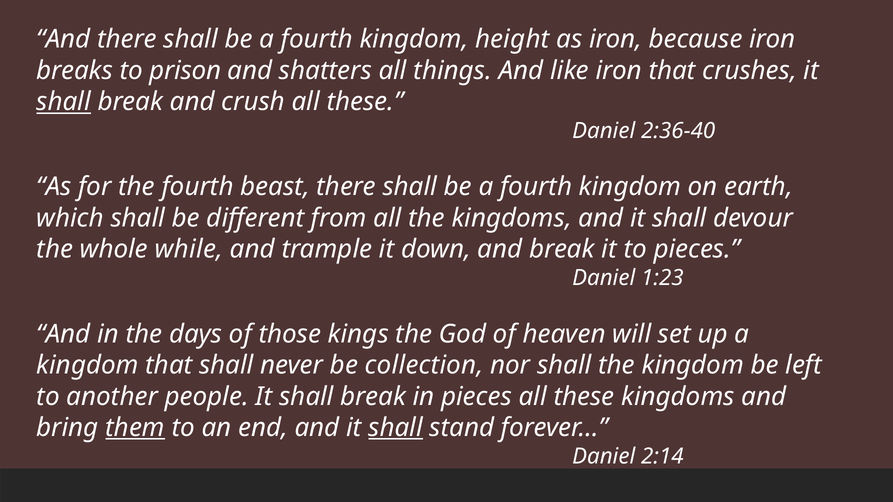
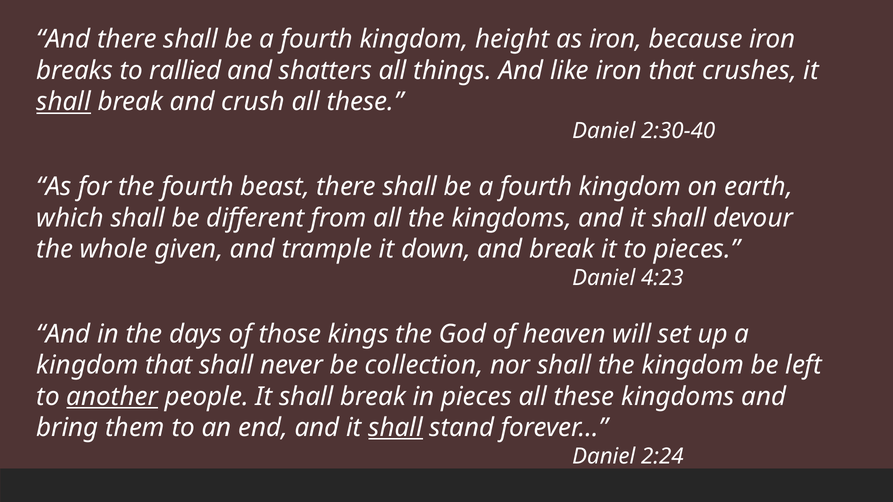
prison: prison -> rallied (185, 71)
2:36-40: 2:36-40 -> 2:30-40 (678, 131)
while: while -> given (189, 249)
1:23: 1:23 -> 4:23 (662, 278)
another underline: none -> present (112, 397)
them underline: present -> none (135, 428)
2:14: 2:14 -> 2:24 (662, 457)
